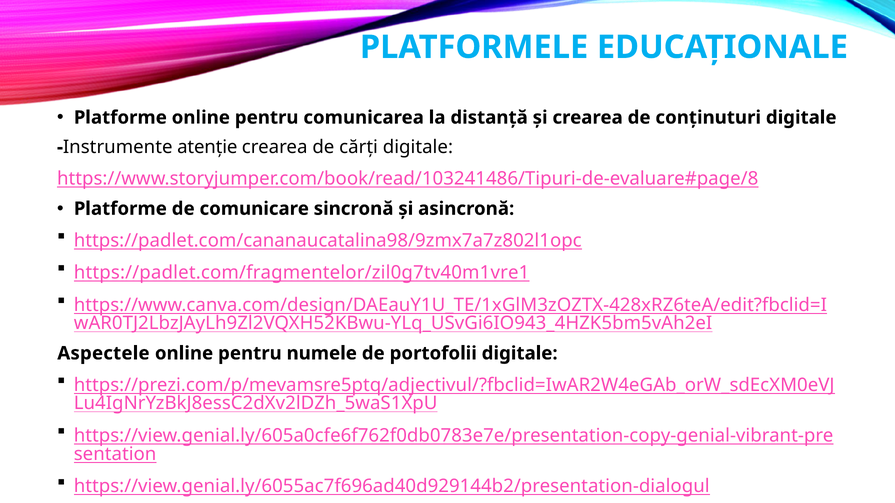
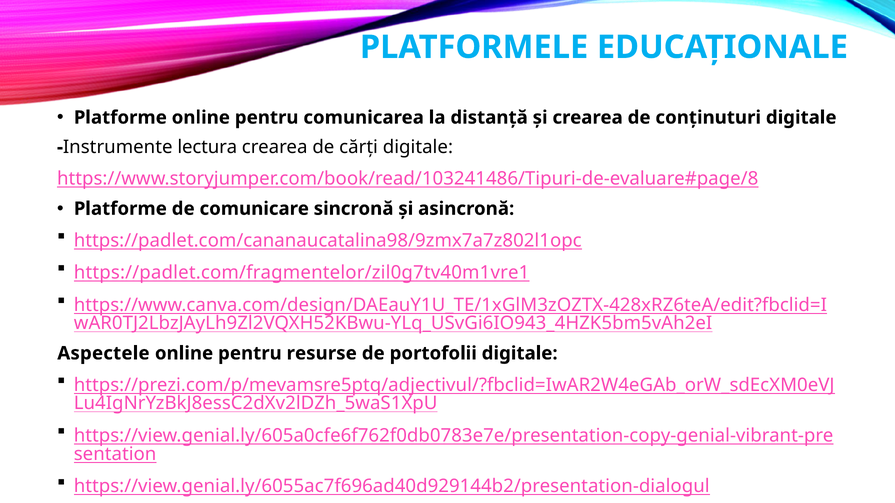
atenție: atenție -> lectura (207, 147)
numele: numele -> resurse (322, 354)
